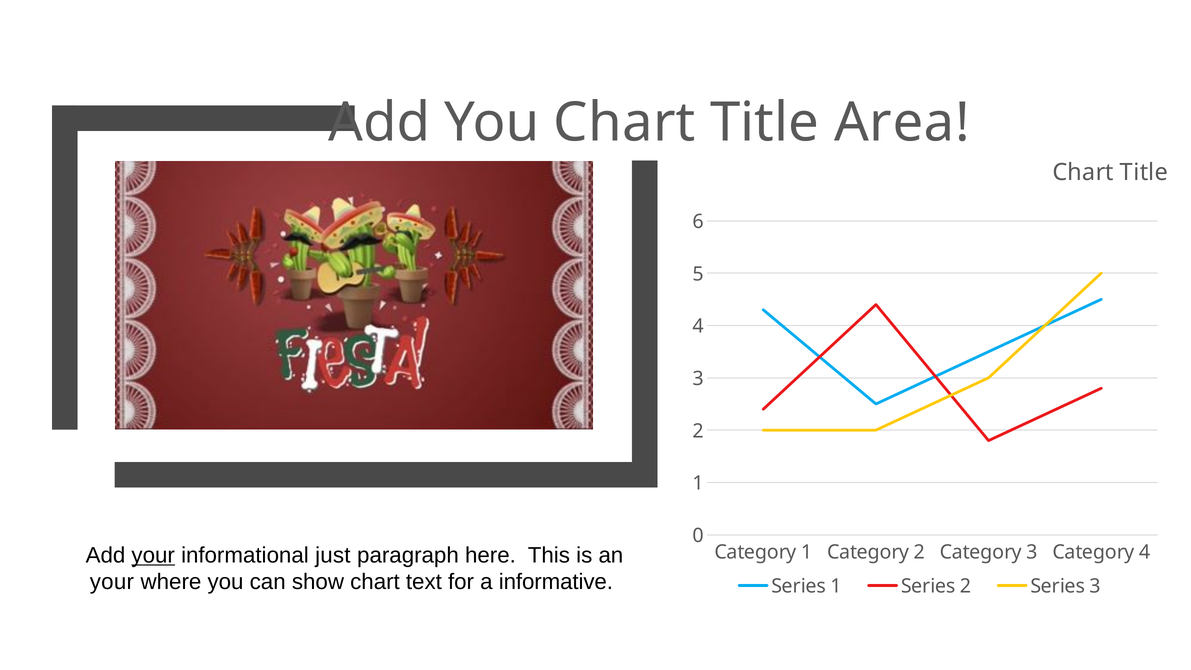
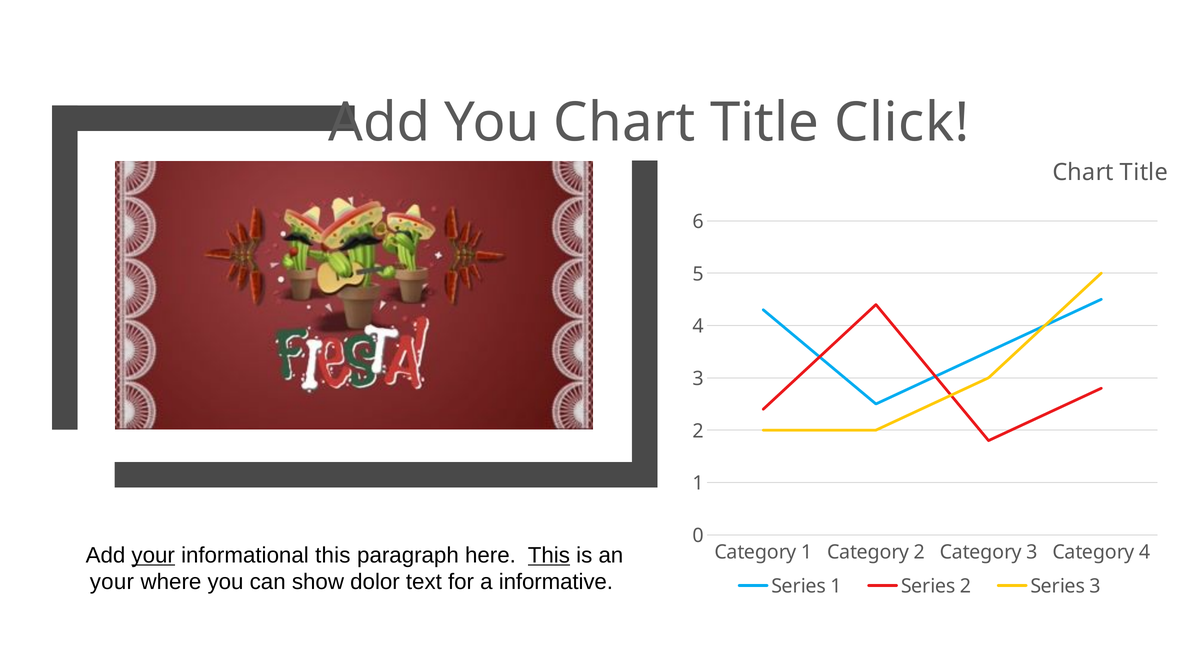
Area: Area -> Click (902, 123)
informational just: just -> this (333, 555)
This underline: none -> present (549, 555)
show chart: chart -> dolor (375, 582)
